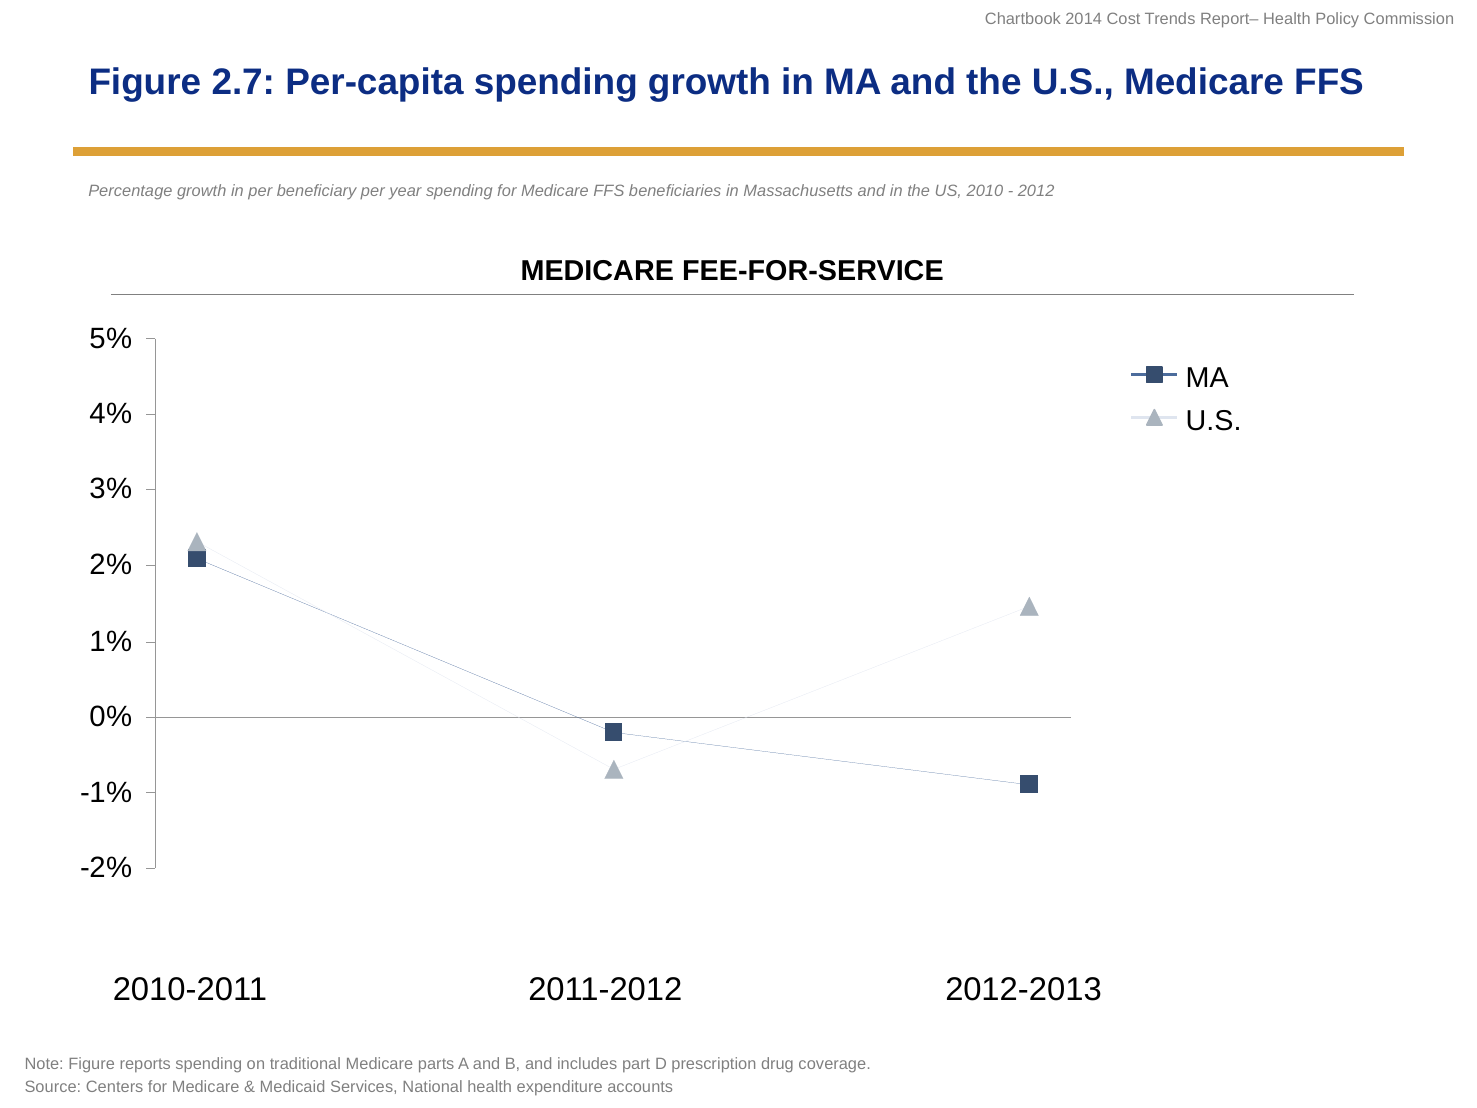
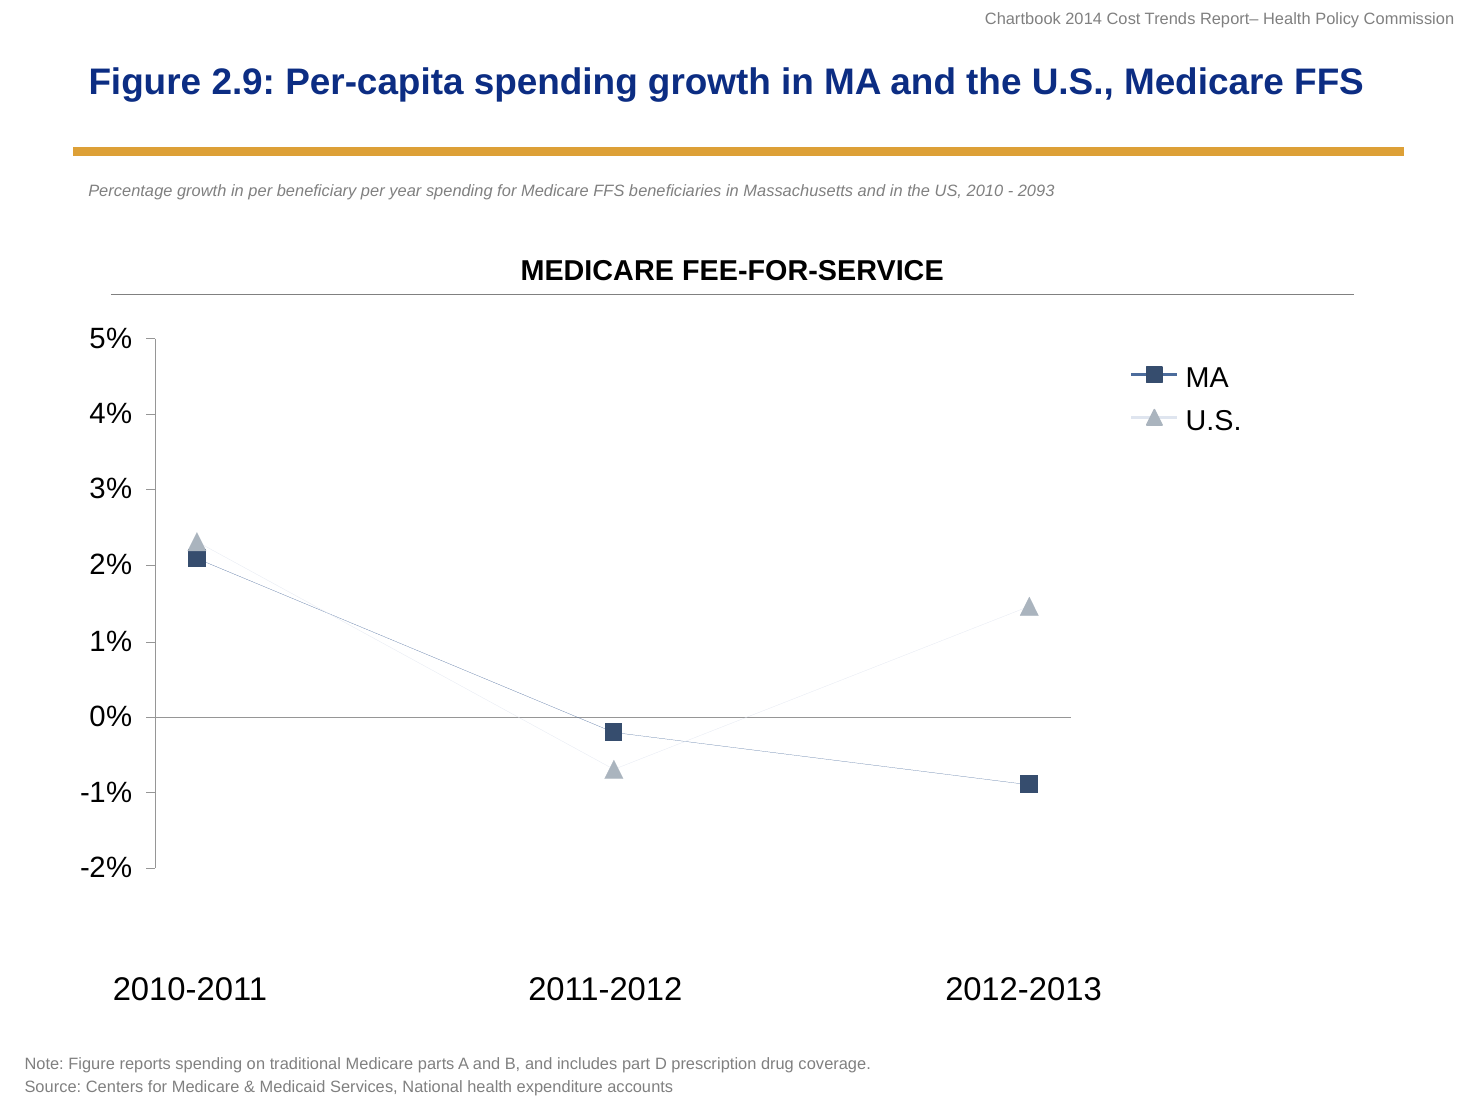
2.7: 2.7 -> 2.9 (243, 83)
2012: 2012 -> 2093 (1036, 191)
